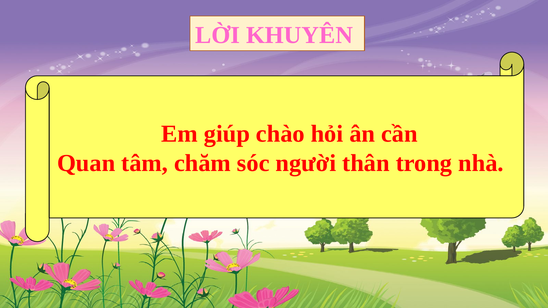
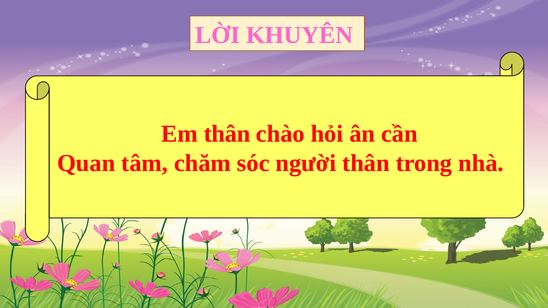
Em giúp: giúp -> thân (227, 134)
